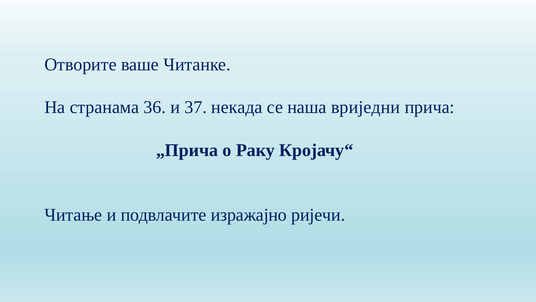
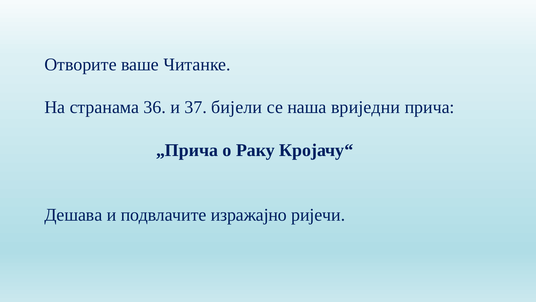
некада: некада -> бијели (237, 107)
Читање: Читање -> Дешава (73, 214)
